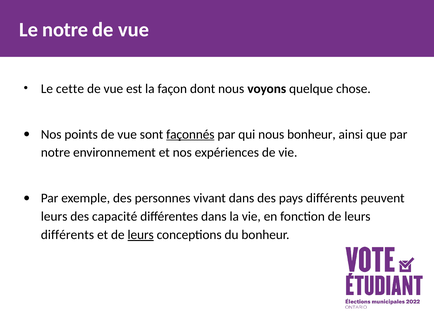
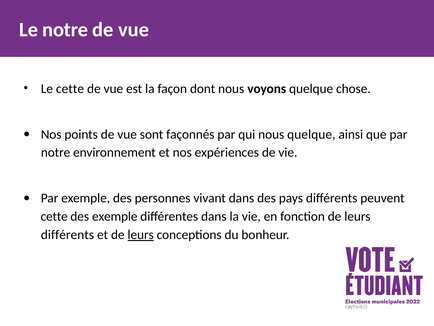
façonnés underline: present -> none (190, 134)
nous bonheur: bonheur -> quelque (311, 134)
leurs: leurs -> cette (54, 216)
des capacité: capacité -> exemple (115, 216)
